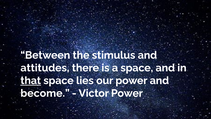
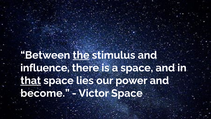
the underline: none -> present (81, 55)
attitudes: attitudes -> influence (45, 68)
Victor Power: Power -> Space (127, 93)
